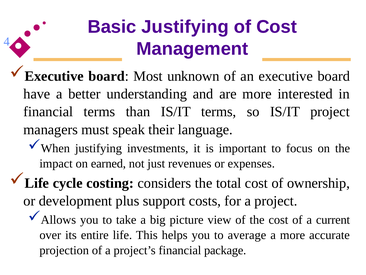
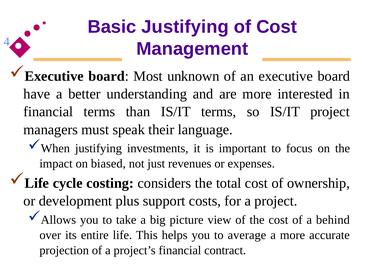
earned: earned -> biased (108, 163)
current: current -> behind (333, 219)
package: package -> contract (225, 250)
